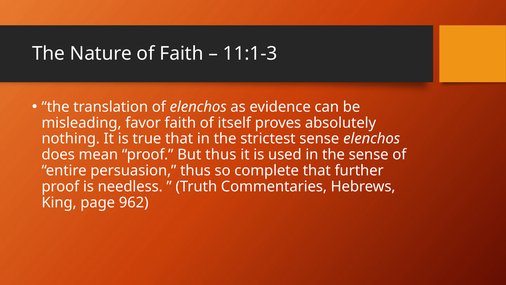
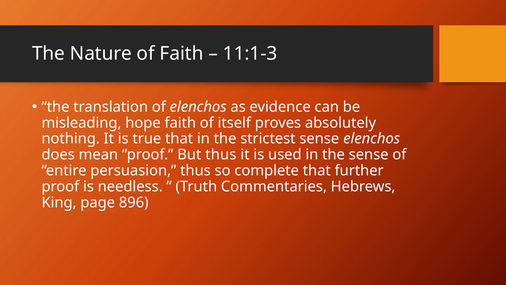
favor: favor -> hope (143, 123)
962: 962 -> 896 (134, 202)
